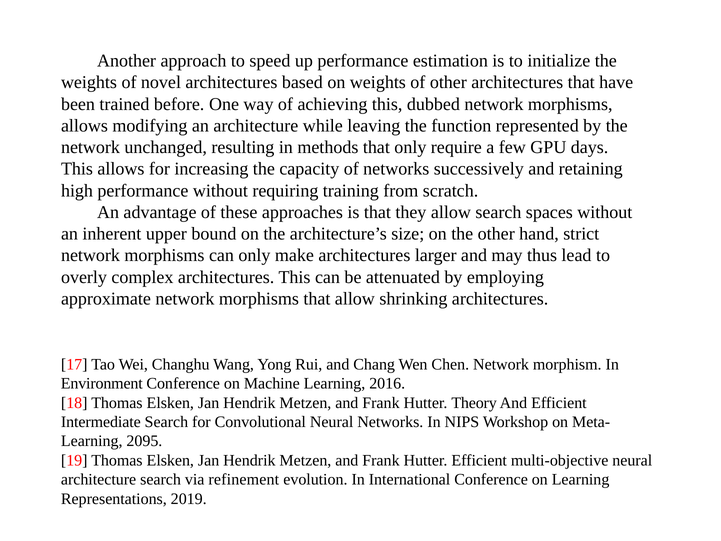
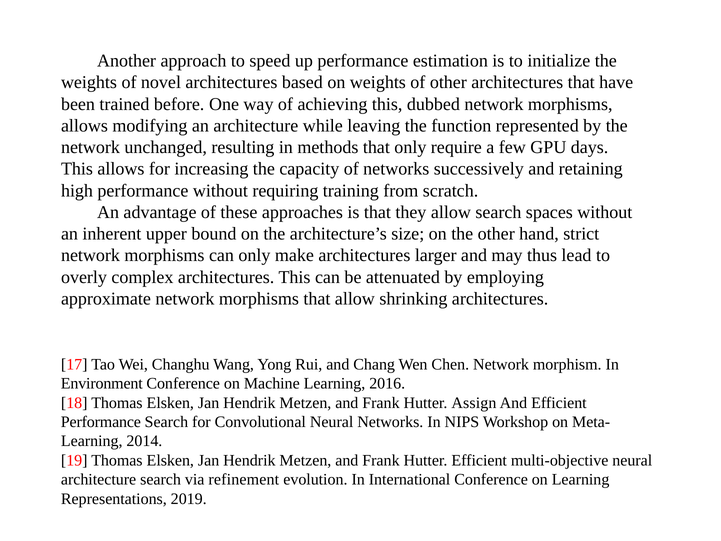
Theory: Theory -> Assign (474, 403)
Intermediate: Intermediate -> Performance (101, 422)
2095: 2095 -> 2014 (144, 441)
